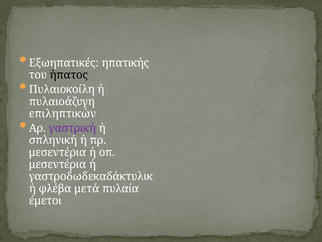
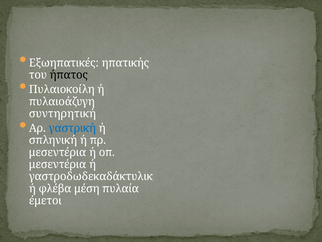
επιληπτικών: επιληπτικών -> συντηρητική (62, 113)
γαστρική colour: purple -> blue (72, 128)
μετά: μετά -> μέση (87, 188)
